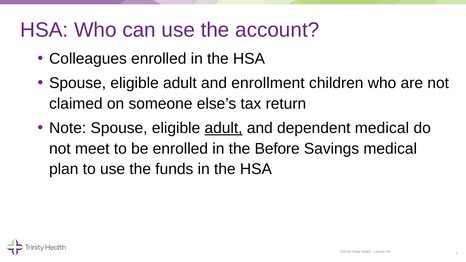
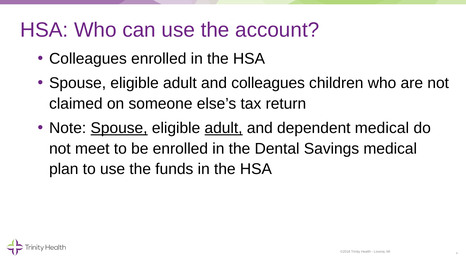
and enrollment: enrollment -> colleagues (268, 83)
Spouse underline: none -> present (119, 128)
Before: Before -> Dental (277, 149)
